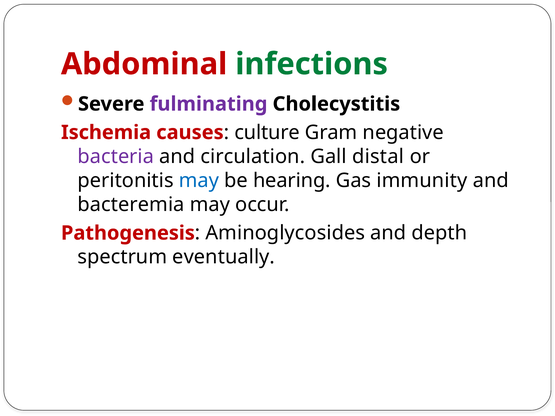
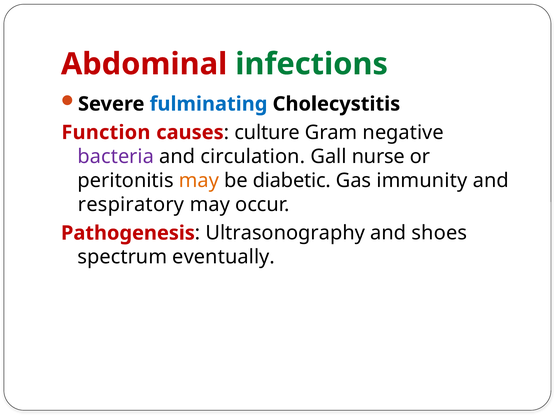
fulminating colour: purple -> blue (209, 104)
Ischemia: Ischemia -> Function (106, 133)
distal: distal -> nurse (378, 157)
may colour: blue -> orange (199, 181)
hearing: hearing -> diabetic (292, 181)
bacteremia: bacteremia -> respiratory (131, 205)
Aminoglycosides: Aminoglycosides -> Ultrasonography (285, 233)
depth: depth -> shoes (439, 233)
